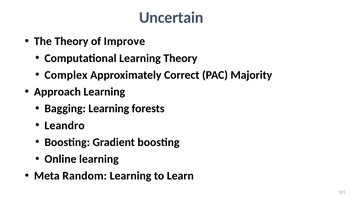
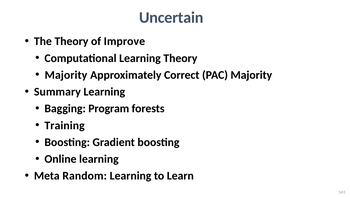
Complex: Complex -> Majority (66, 75)
Approach: Approach -> Summary (57, 92)
Bagging Learning: Learning -> Program (109, 109)
Leandro: Leandro -> Training (65, 125)
